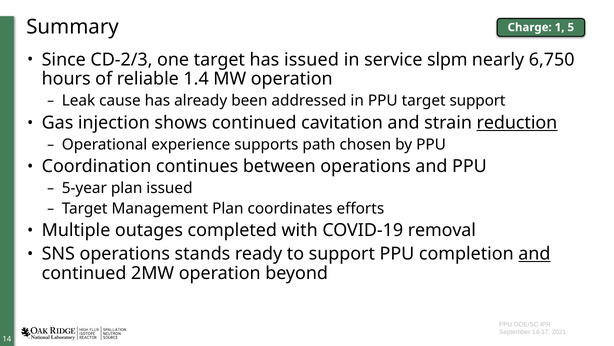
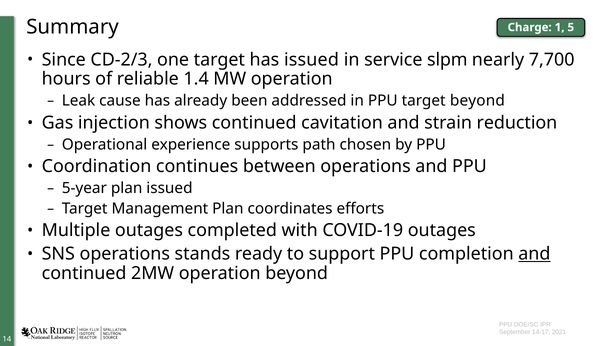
6,750: 6,750 -> 7,700 (552, 60)
target support: support -> beyond (477, 101)
reduction underline: present -> none (517, 123)
COVID-19 removal: removal -> outages (442, 230)
